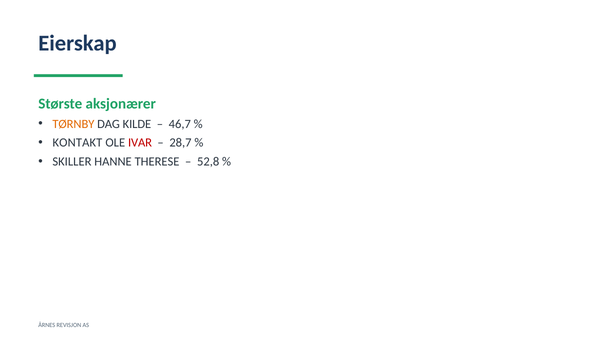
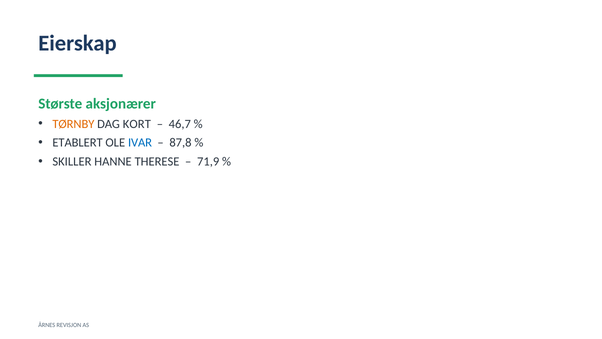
KILDE: KILDE -> KORT (137, 124)
KONTAKT: KONTAKT -> ETABLERT (78, 143)
IVAR colour: red -> blue (140, 143)
28,7: 28,7 -> 87,8 (180, 143)
52,8: 52,8 -> 71,9 (208, 161)
